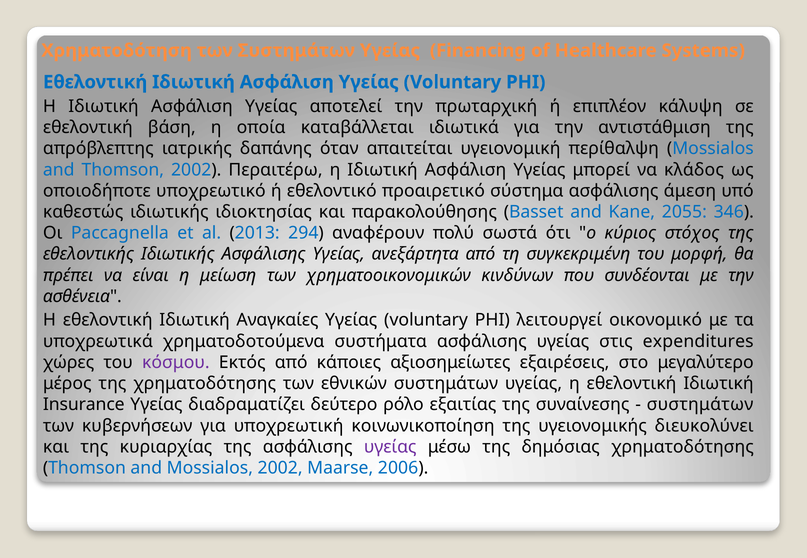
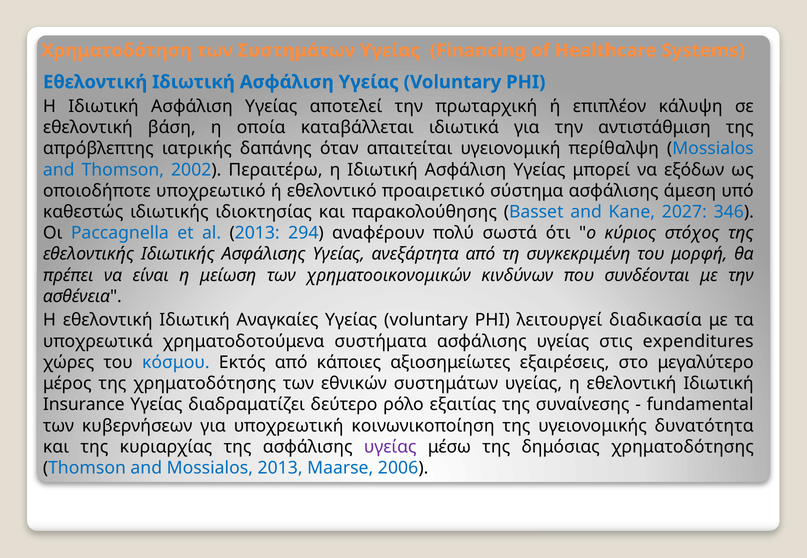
κλάδος: κλάδος -> εξόδων (694, 170)
2055: 2055 -> 2027 (684, 212)
οικονομικό: οικονομικό -> διαδικασία (656, 321)
κόσμου colour: purple -> blue (176, 363)
συστημάτων: συστημάτων -> fundamental (700, 405)
διευκολύνει: διευκολύνει -> δυνατότητα (704, 426)
Mossialos 2002: 2002 -> 2013 (280, 469)
